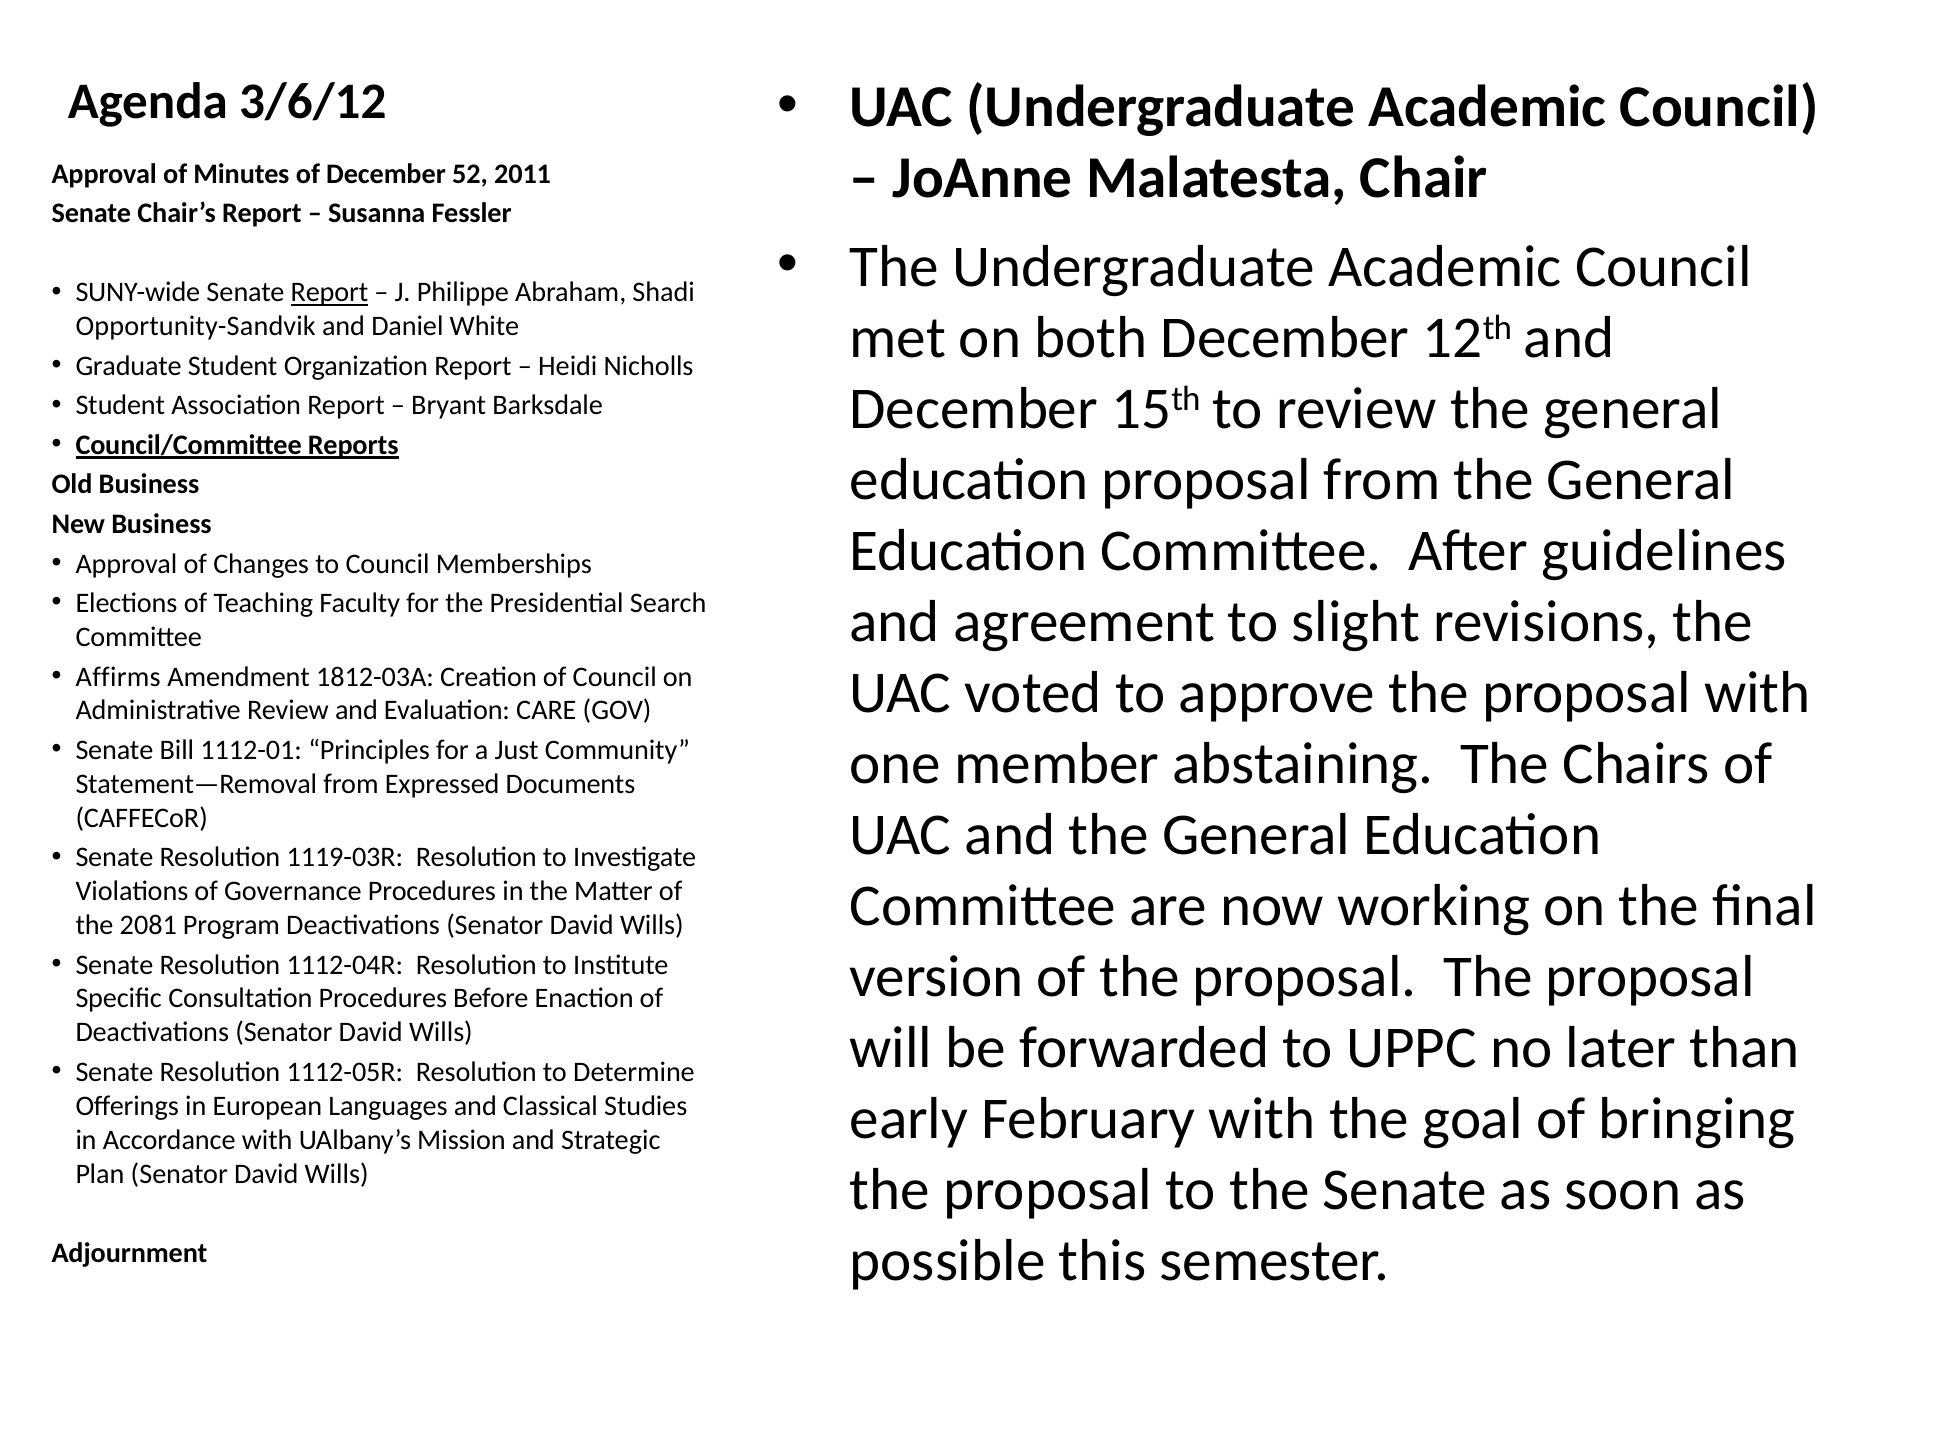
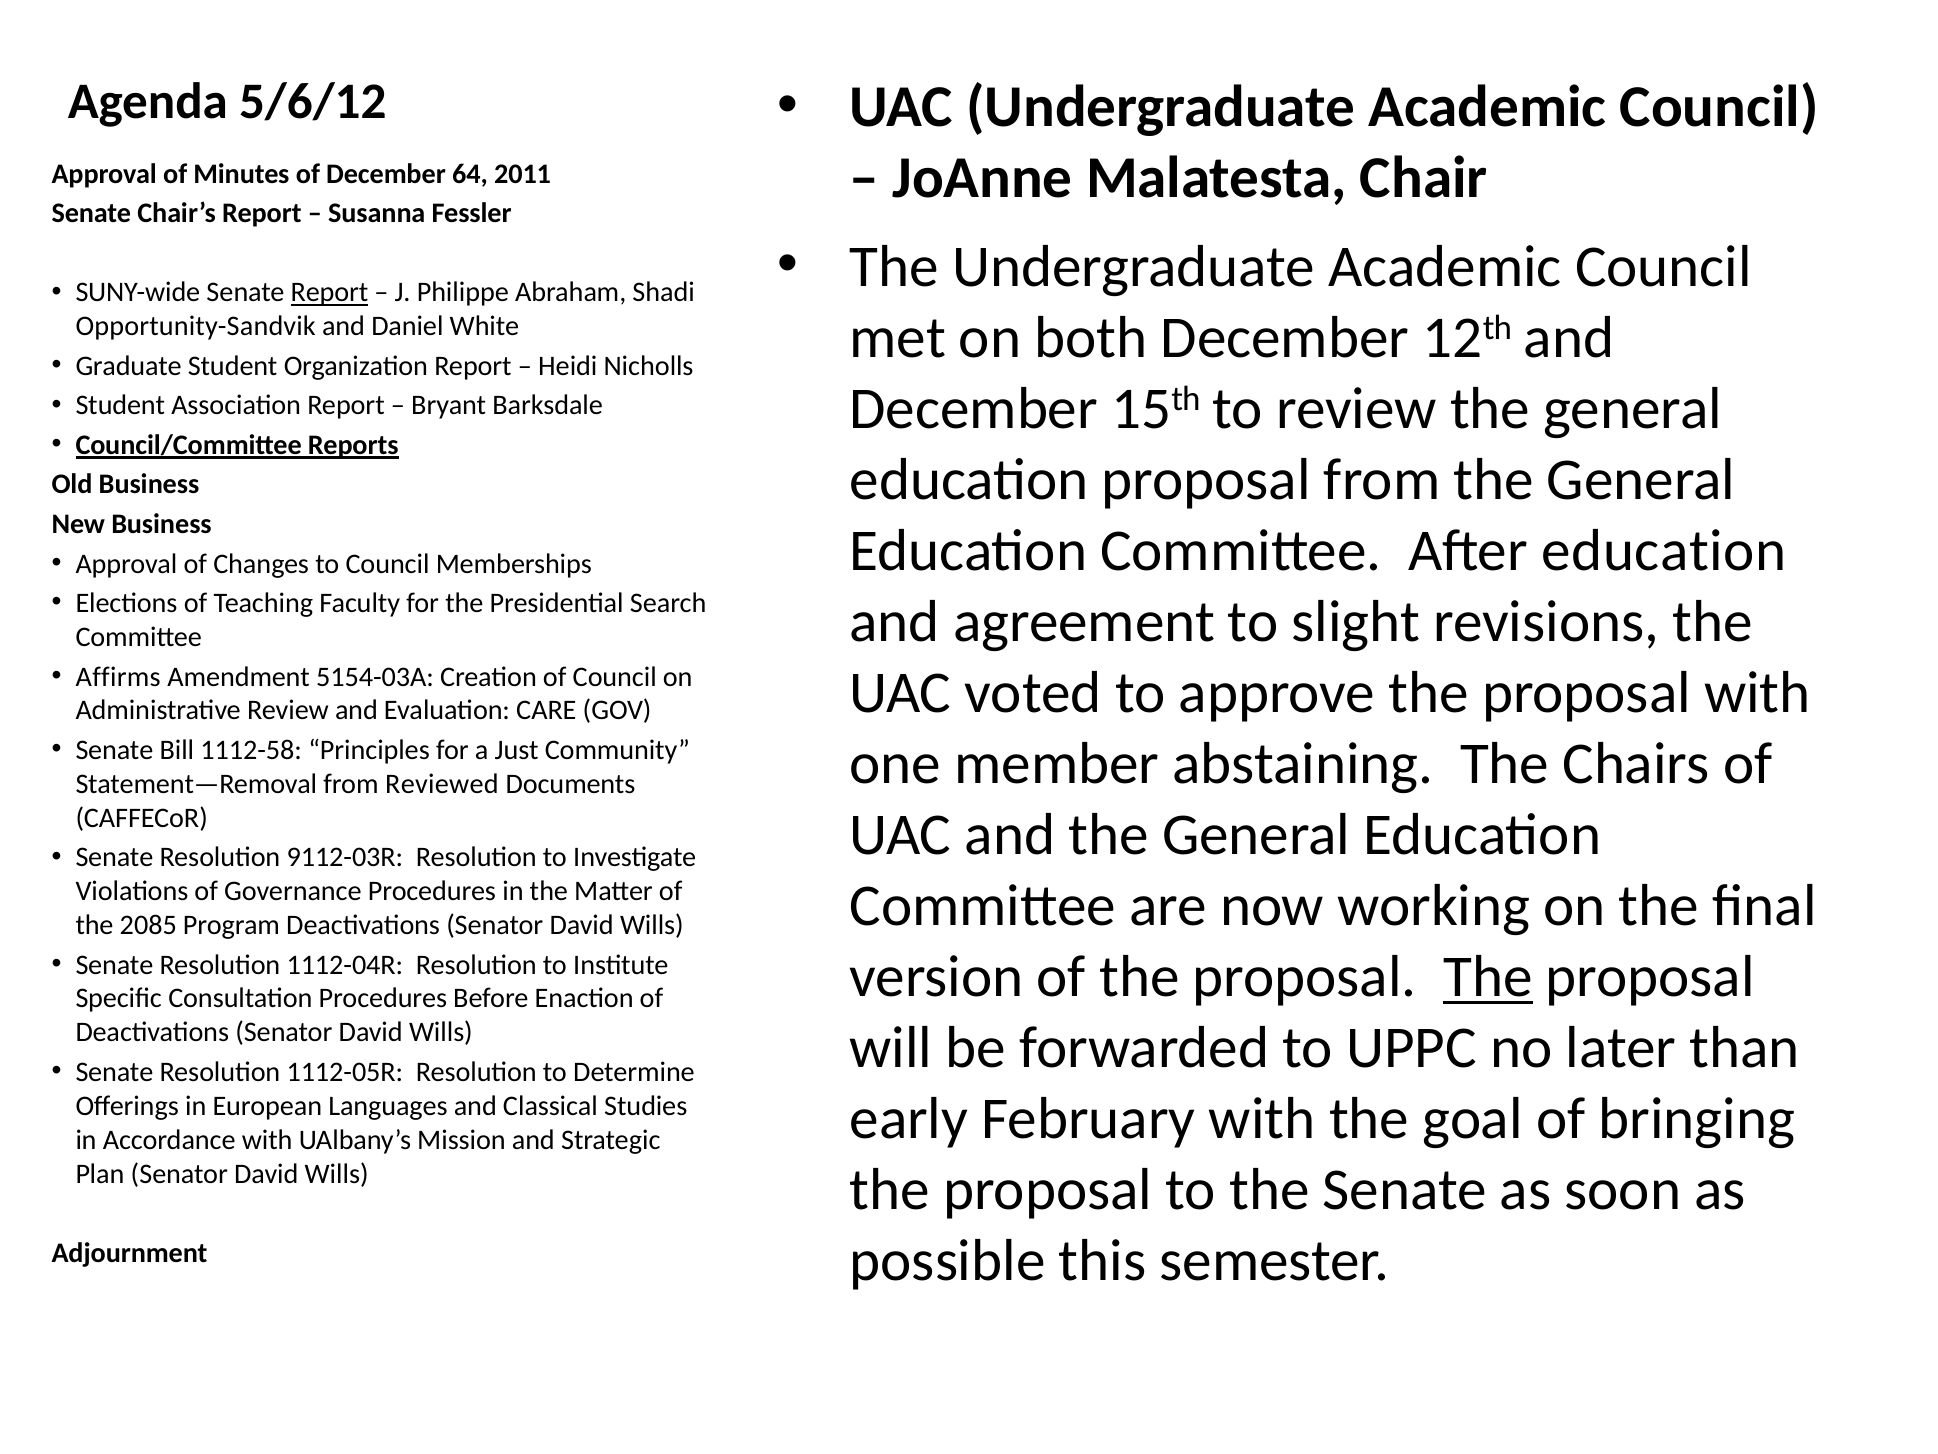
3/6/12: 3/6/12 -> 5/6/12 (313, 102)
52: 52 -> 64 (470, 174)
After guidelines: guidelines -> education (1664, 551)
1812-03A: 1812-03A -> 5154-03A (375, 676)
1112-01: 1112-01 -> 1112-58 (251, 750)
Expressed: Expressed -> Reviewed (442, 784)
1119-03R: 1119-03R -> 9112-03R (345, 857)
2081: 2081 -> 2085 (148, 925)
The underline: none -> present (1488, 977)
